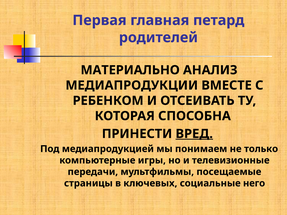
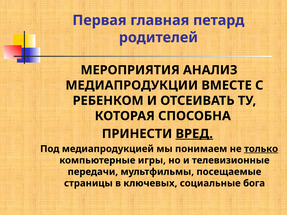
МАТЕРИАЛЬНО: МАТЕРИАЛЬНО -> МЕРОПРИЯТИЯ (130, 70)
только underline: none -> present (261, 149)
него: него -> бога (254, 183)
